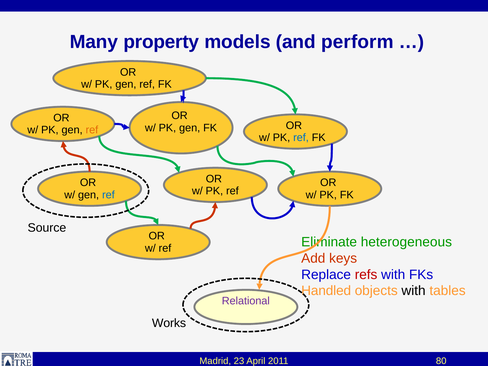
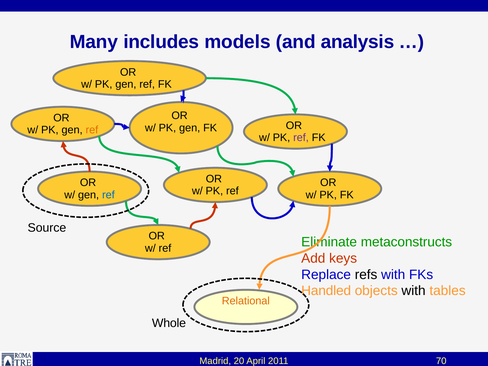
property: property -> includes (161, 42)
perform: perform -> analysis (357, 42)
ref colour: blue -> purple (301, 138)
heterogeneous: heterogeneous -> metaconstructs (406, 242)
refs colour: red -> black (366, 275)
Relational colour: purple -> orange (246, 301)
Works: Works -> Whole (169, 323)
23: 23 -> 20 (239, 361)
80: 80 -> 70 (441, 361)
